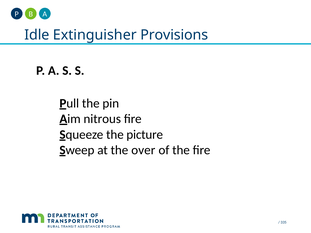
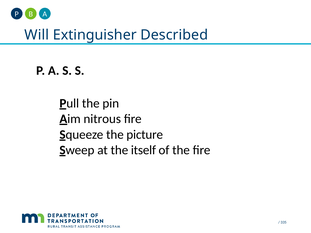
Idle: Idle -> Will (37, 35)
Provisions: Provisions -> Described (174, 35)
over: over -> itself (143, 150)
